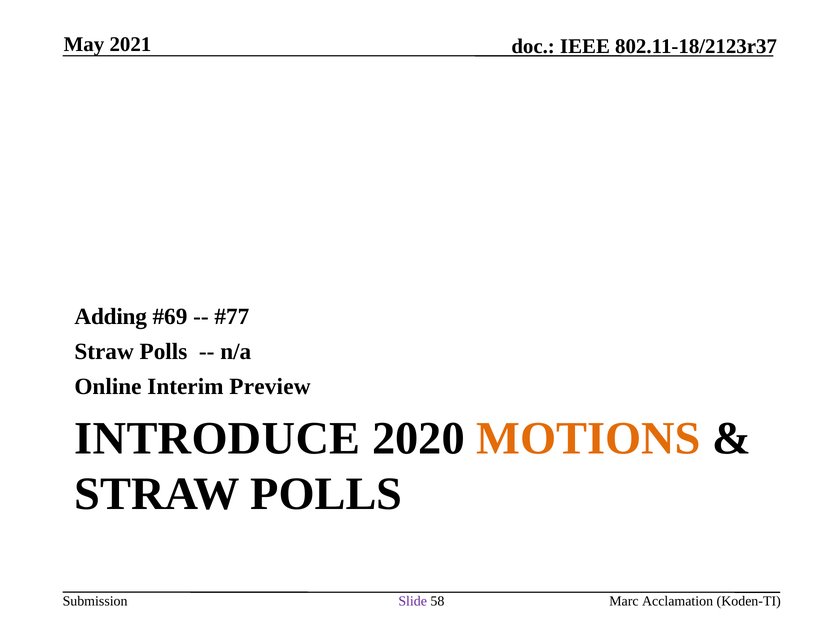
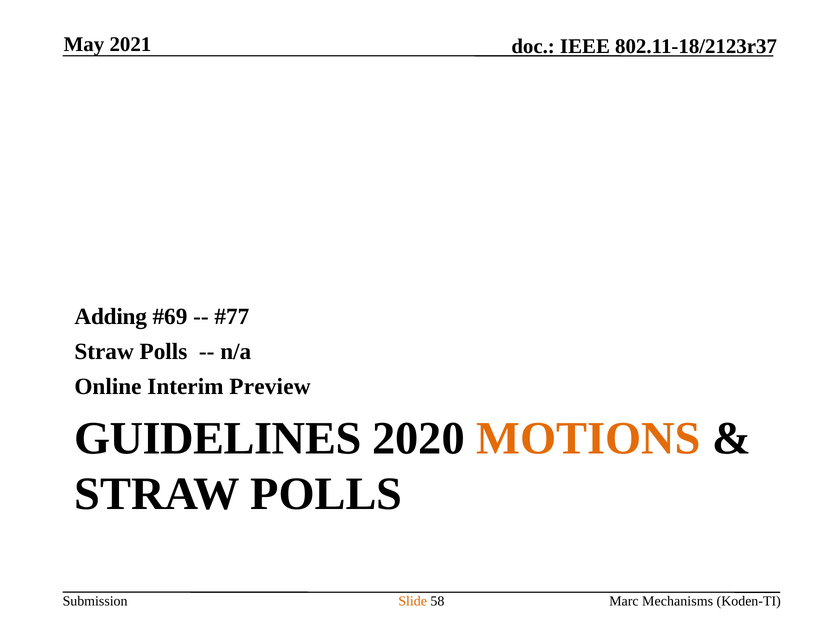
INTRODUCE: INTRODUCE -> GUIDELINES (218, 438)
Slide colour: purple -> orange (413, 601)
Acclamation: Acclamation -> Mechanisms (678, 601)
